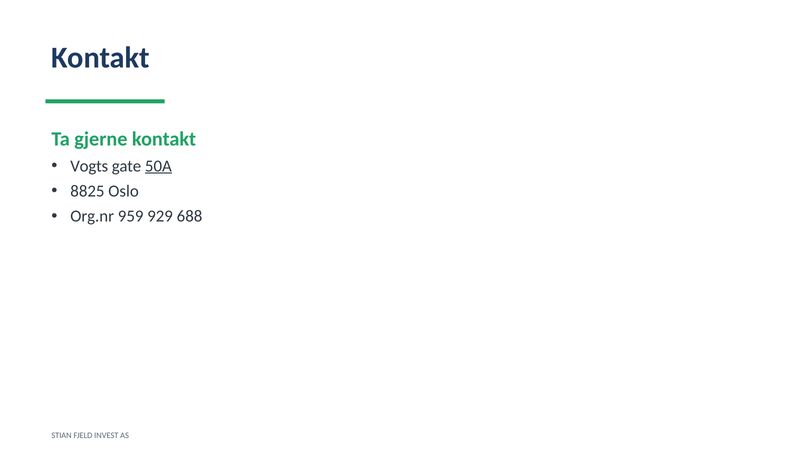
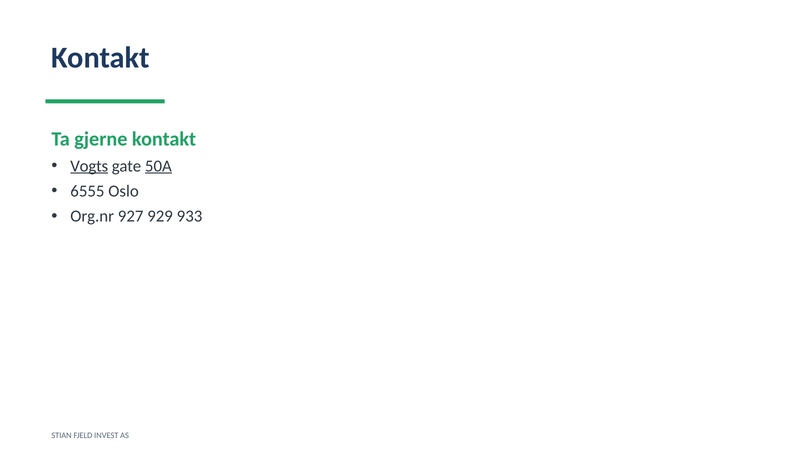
Vogts underline: none -> present (89, 166)
8825: 8825 -> 6555 (87, 191)
959: 959 -> 927 (131, 217)
688: 688 -> 933 (190, 217)
